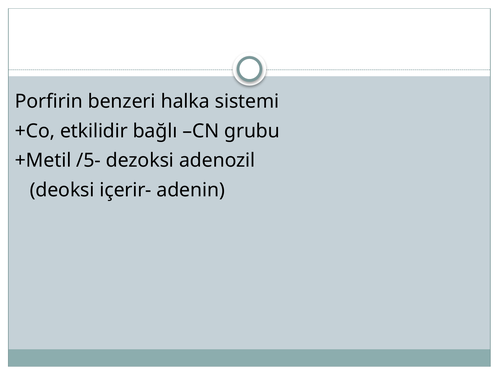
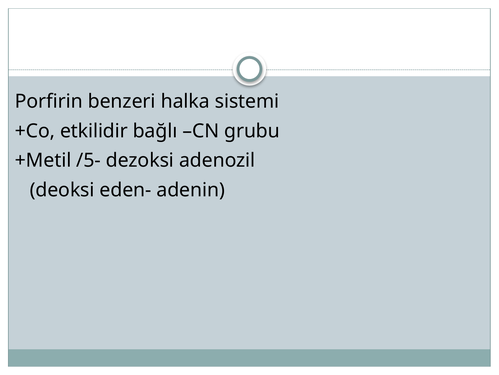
içerir-: içerir- -> eden- (126, 190)
